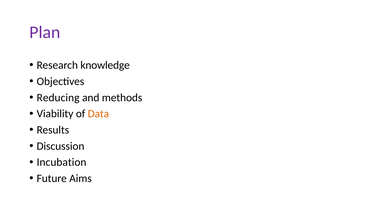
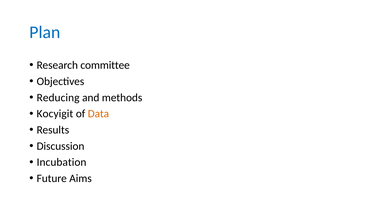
Plan colour: purple -> blue (45, 32)
knowledge: knowledge -> committee (105, 65)
Viability: Viability -> Kocyigit (55, 114)
